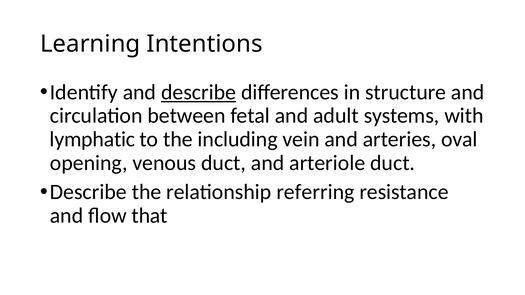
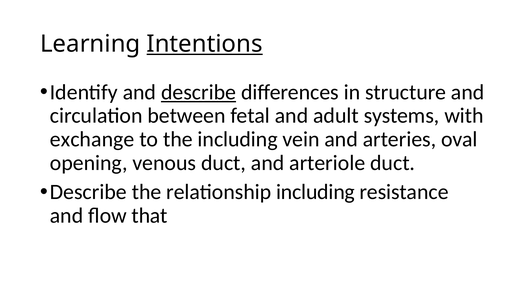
Intentions underline: none -> present (205, 44)
lymphatic: lymphatic -> exchange (92, 139)
relationship referring: referring -> including (316, 192)
